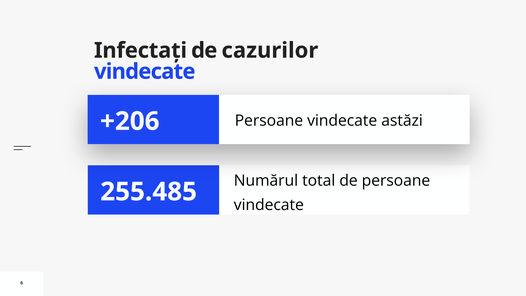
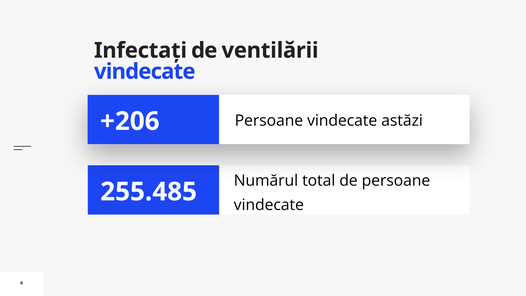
cazurilor: cazurilor -> ventilării (270, 50)
